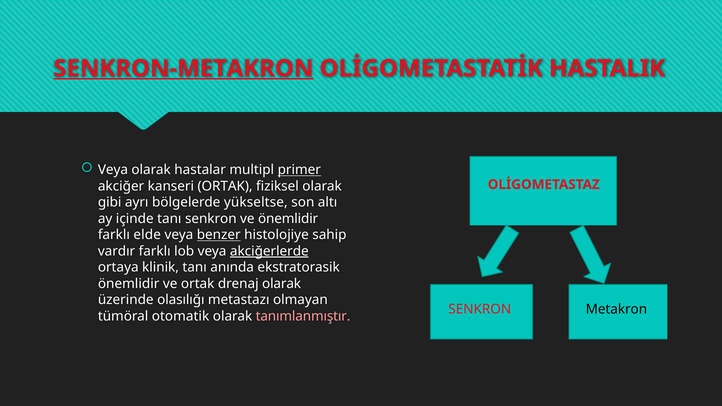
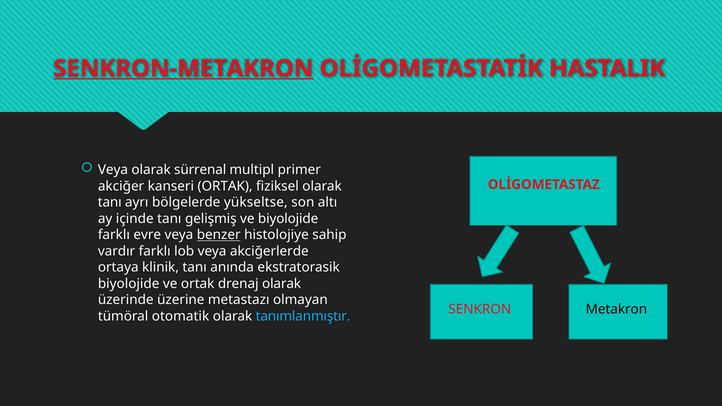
hastalar: hastalar -> sürrenal (200, 170)
primer underline: present -> none (299, 170)
gibi: gibi -> tanı (110, 202)
tanı senkron: senkron -> gelişmiş (211, 219)
ve önemlidir: önemlidir -> biyolojide (288, 219)
elde: elde -> evre (147, 235)
akciğerlerde underline: present -> none (269, 251)
önemlidir: önemlidir -> biyolojide (129, 284)
olasılığı: olasılığı -> üzerine (181, 300)
tanımlanmıştır colour: pink -> light blue (303, 316)
